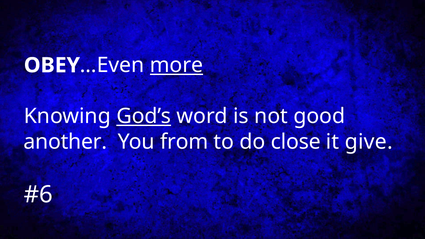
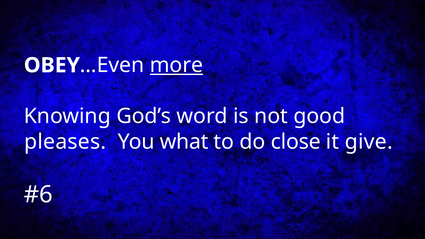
God’s underline: present -> none (144, 116)
another: another -> pleases (65, 142)
from: from -> what (184, 142)
